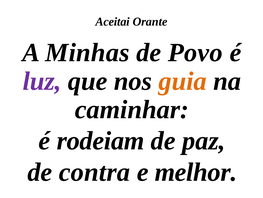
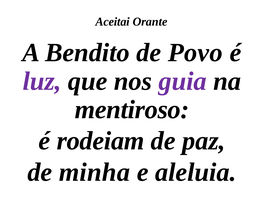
Minhas: Minhas -> Bendito (87, 52)
guia colour: orange -> purple (183, 81)
caminhar: caminhar -> mentiroso (132, 109)
contra: contra -> minha (94, 171)
melhor: melhor -> aleluia (196, 171)
